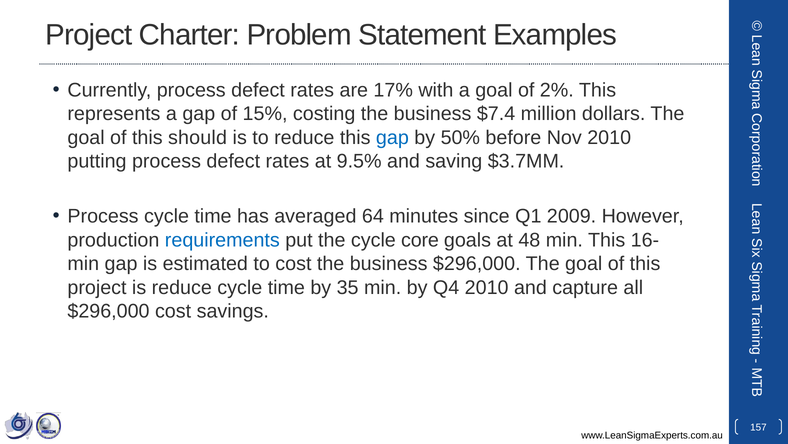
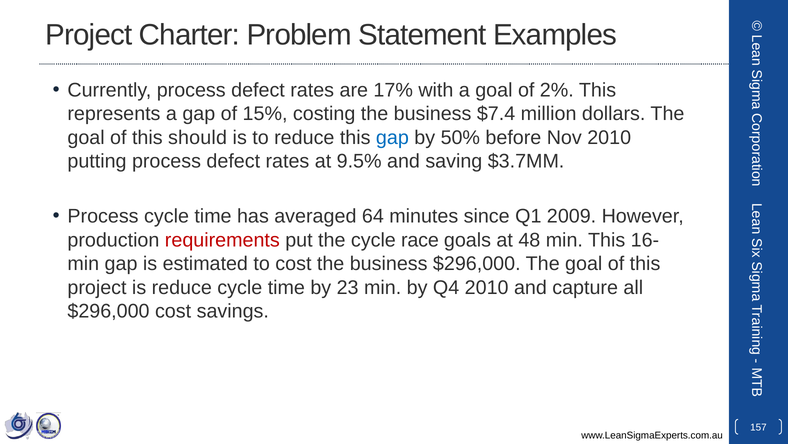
requirements colour: blue -> red (222, 240)
core: core -> race (420, 240)
35: 35 -> 23 (348, 287)
